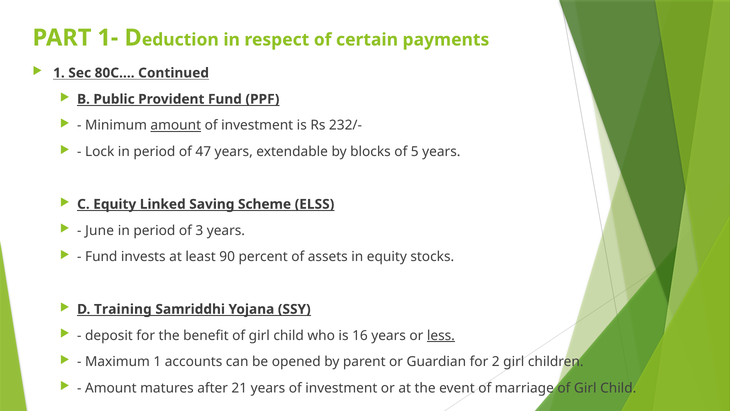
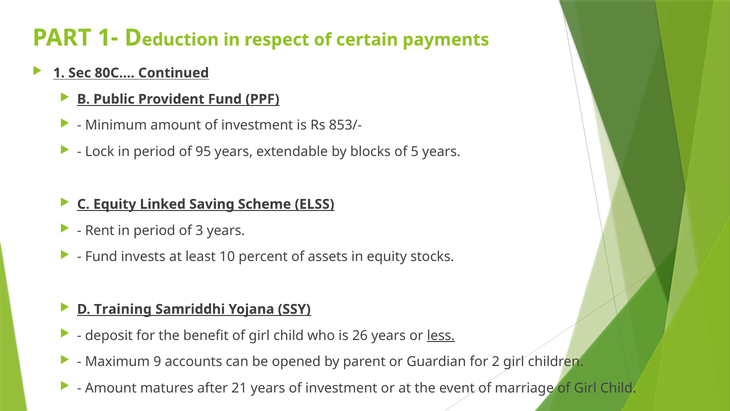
amount underline: present -> none (176, 125)
232/-: 232/- -> 853/- (345, 125)
47: 47 -> 95 (203, 152)
June: June -> Rent (100, 230)
90: 90 -> 10 (227, 257)
16: 16 -> 26 (360, 335)
Maximum 1: 1 -> 9 (157, 361)
